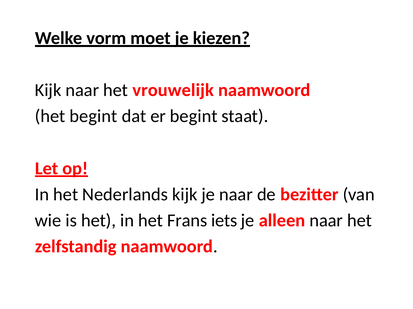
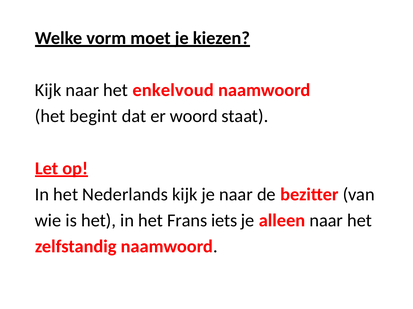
vrouwelijk: vrouwelijk -> enkelvoud (173, 90)
er begint: begint -> woord (194, 117)
